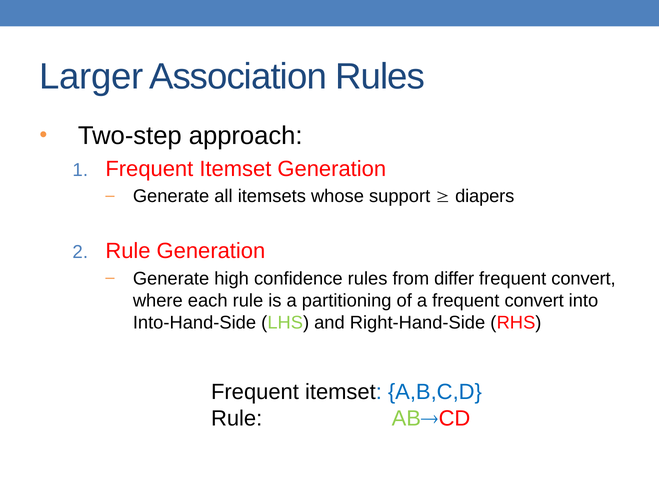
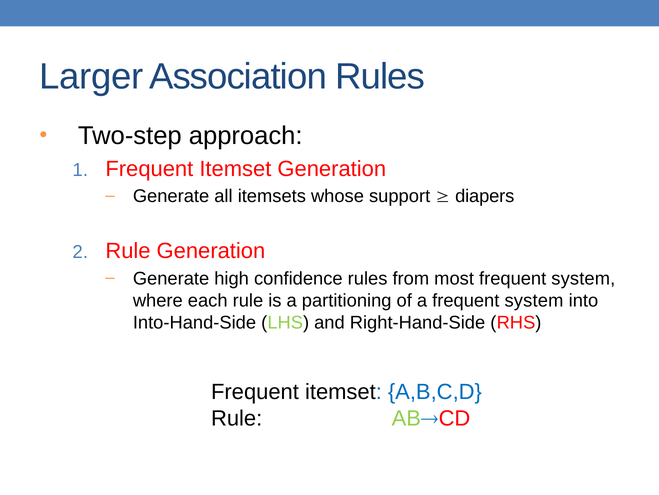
differ: differ -> most (454, 278)
convert: convert -> system (583, 278)
a frequent convert: convert -> system (534, 300)
